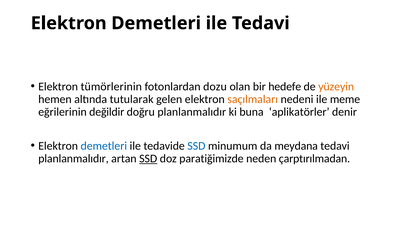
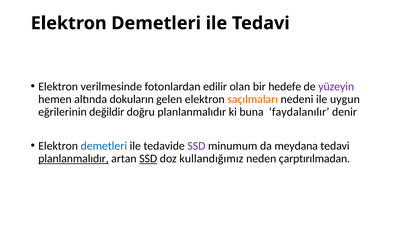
tümörlerinin: tümörlerinin -> verilmesinde (111, 86)
dozu: dozu -> edilir (215, 86)
yüzeyin colour: orange -> purple (336, 86)
tutularak: tutularak -> dokuların (132, 99)
meme: meme -> uygun (345, 99)
aplikatörler: aplikatörler -> faydalanılır (299, 112)
SSD colour: blue -> purple (196, 146)
planlanmalıdır underline: none -> present (73, 158)
paratiğimizde: paratiğimizde -> kullandığımız (211, 158)
